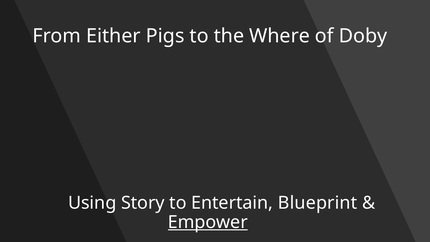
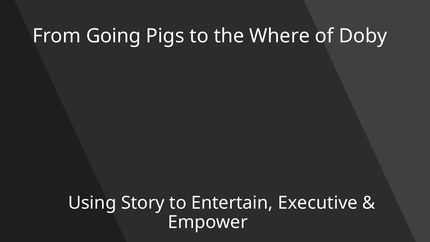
Either: Either -> Going (114, 36)
Blueprint: Blueprint -> Executive (318, 203)
Empower underline: present -> none (208, 222)
